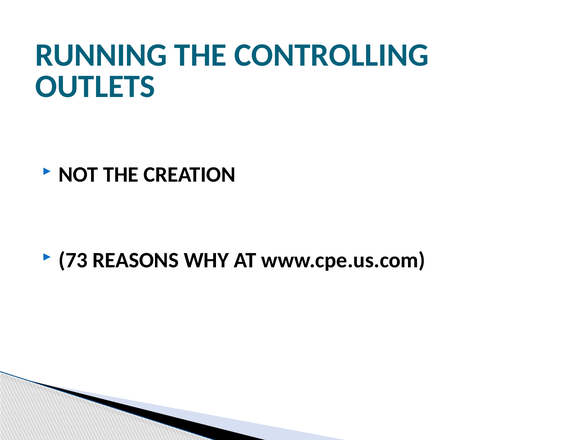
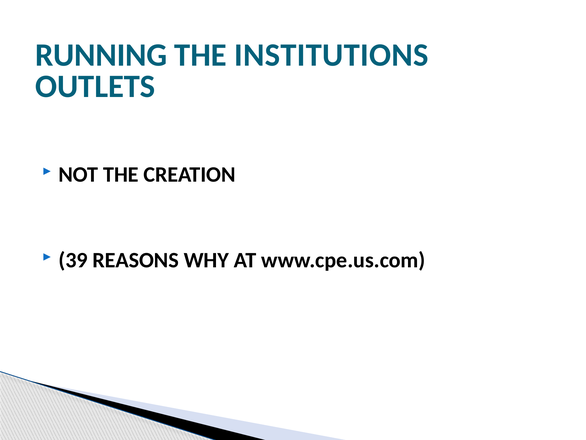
CONTROLLING: CONTROLLING -> INSTITUTIONS (331, 55)
73: 73 -> 39 (73, 260)
